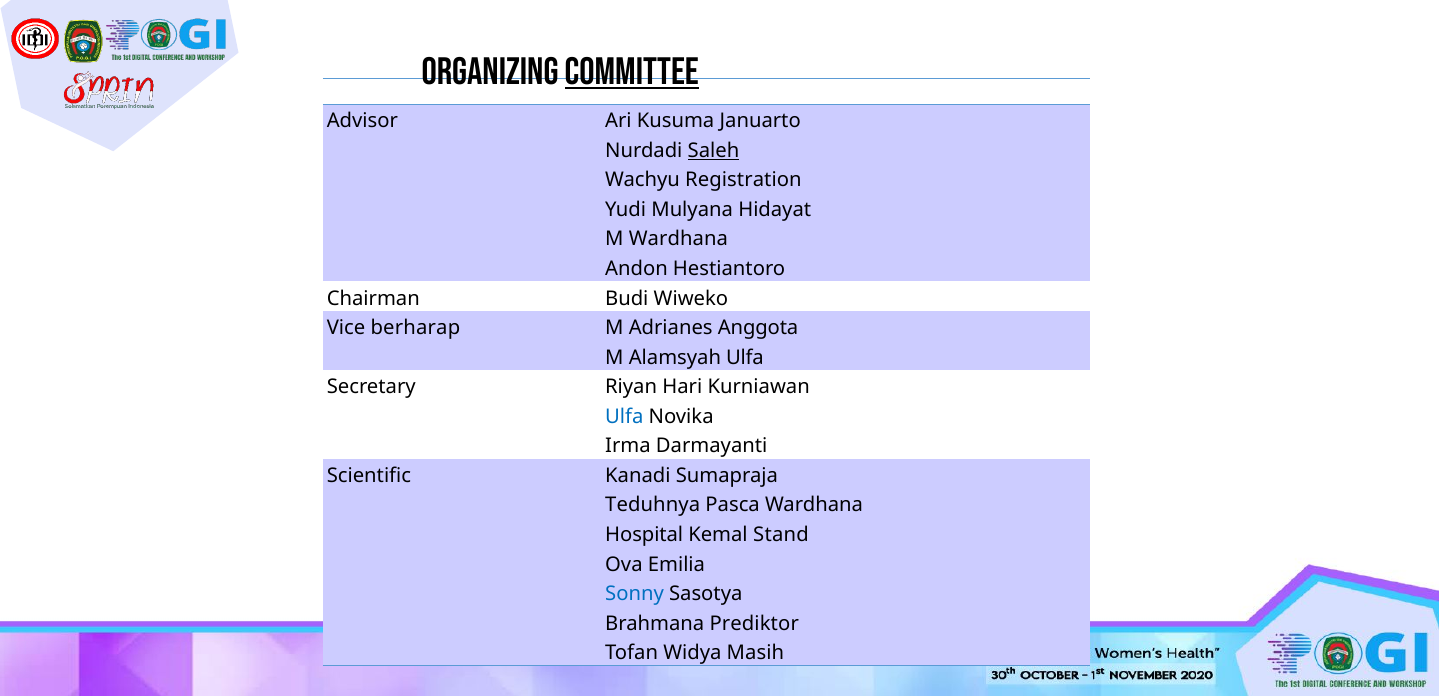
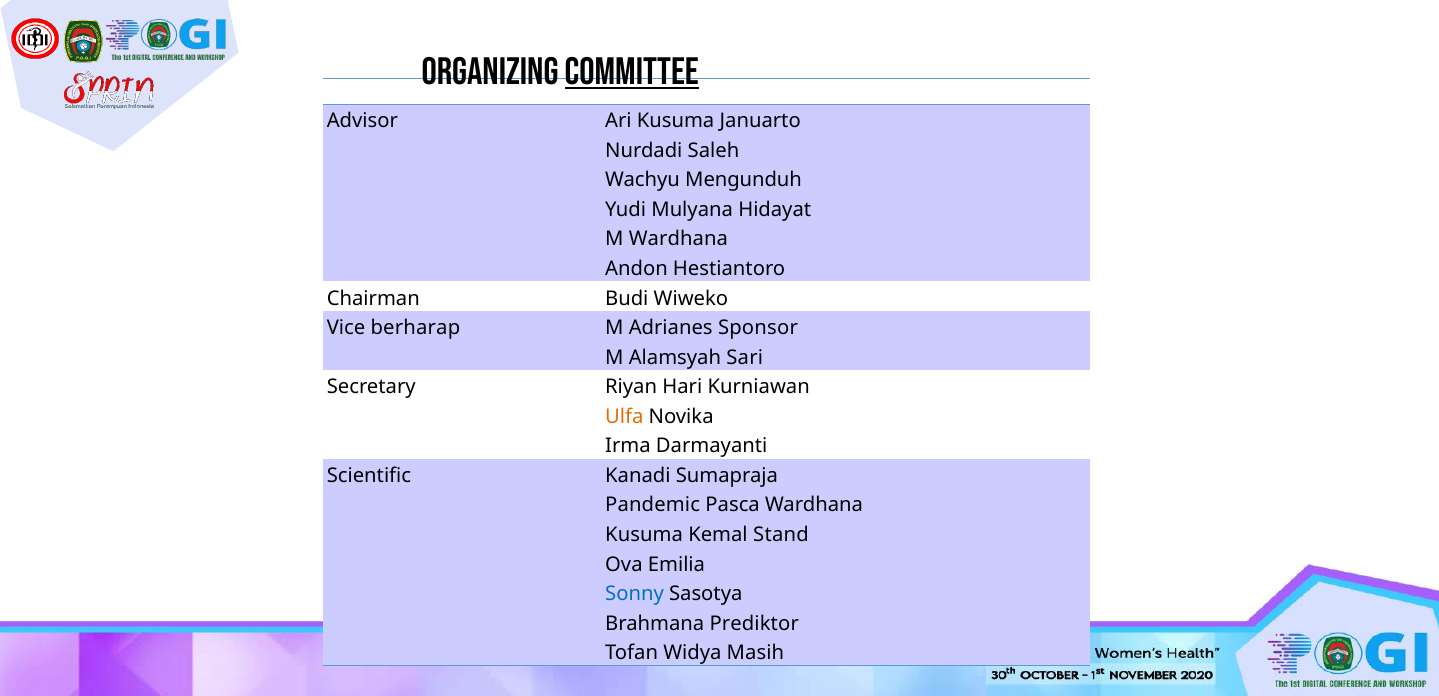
Saleh underline: present -> none (714, 151)
Registration: Registration -> Mengunduh (744, 180)
Anggota: Anggota -> Sponsor (758, 328)
Alamsyah Ulfa: Ulfa -> Sari (745, 358)
Ulfa colour: blue -> orange (624, 417)
Teduhnya: Teduhnya -> Pandemic (653, 505)
Hospital: Hospital -> Kusuma (644, 535)
